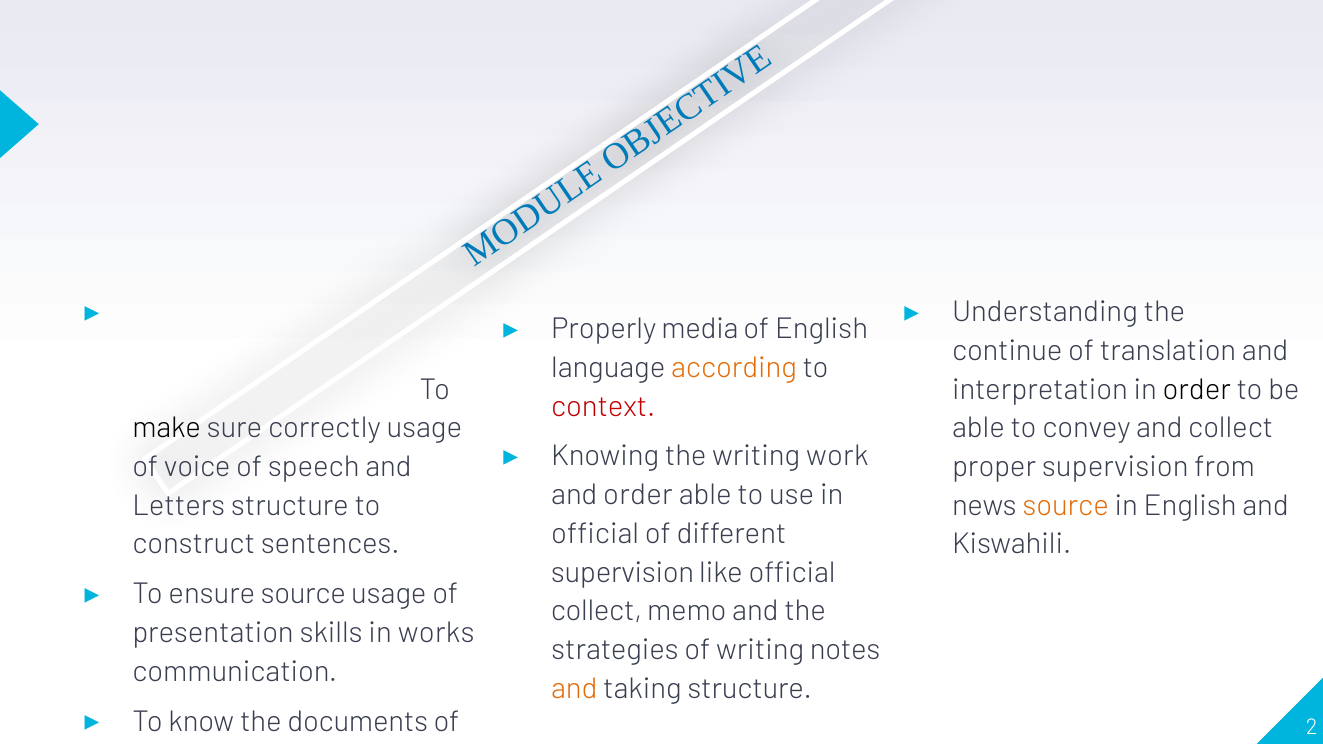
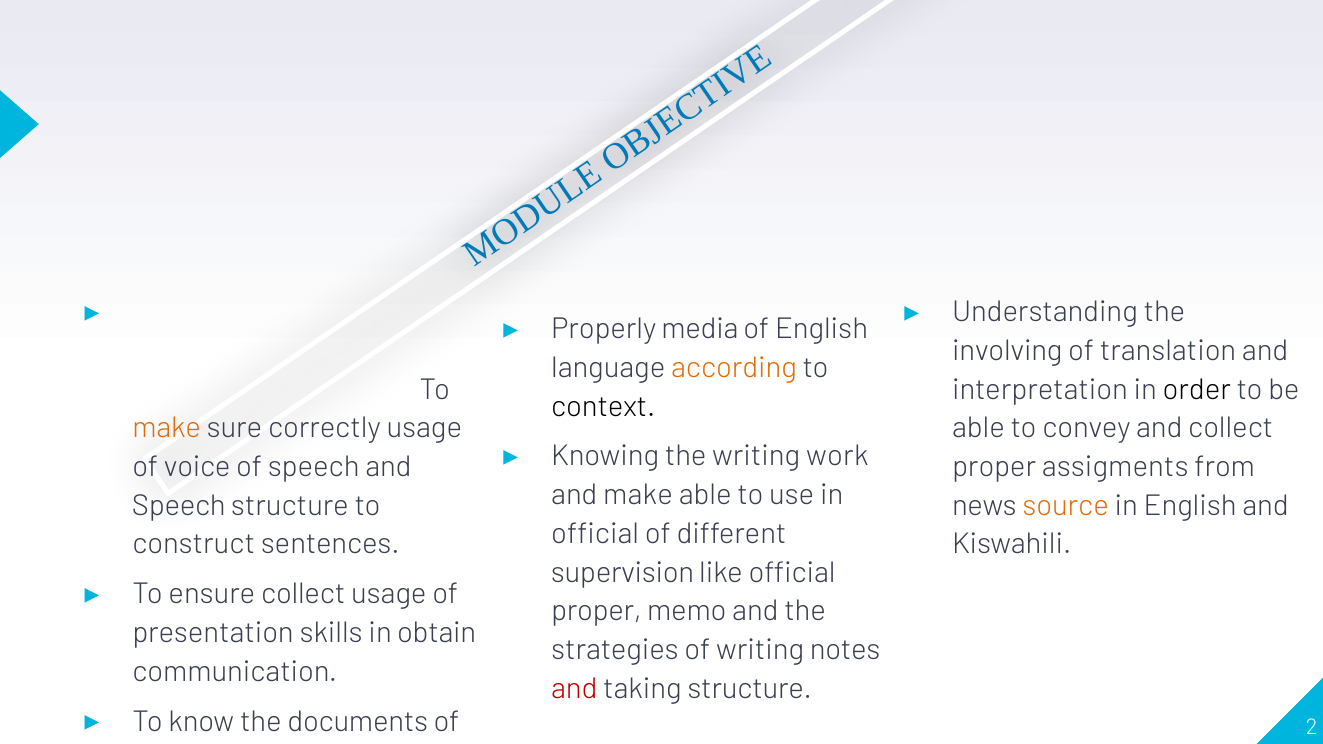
continue: continue -> involving (1007, 351)
context colour: red -> black (603, 407)
make colour: black -> orange (167, 428)
proper supervision: supervision -> assigments (1115, 467)
and order: order -> make (638, 495)
Letters: Letters -> Speech (179, 506)
ensure source: source -> collect (303, 594)
collect: collect -> proper (596, 611)
works: works -> obtain (437, 633)
and colour: orange -> red (574, 689)
